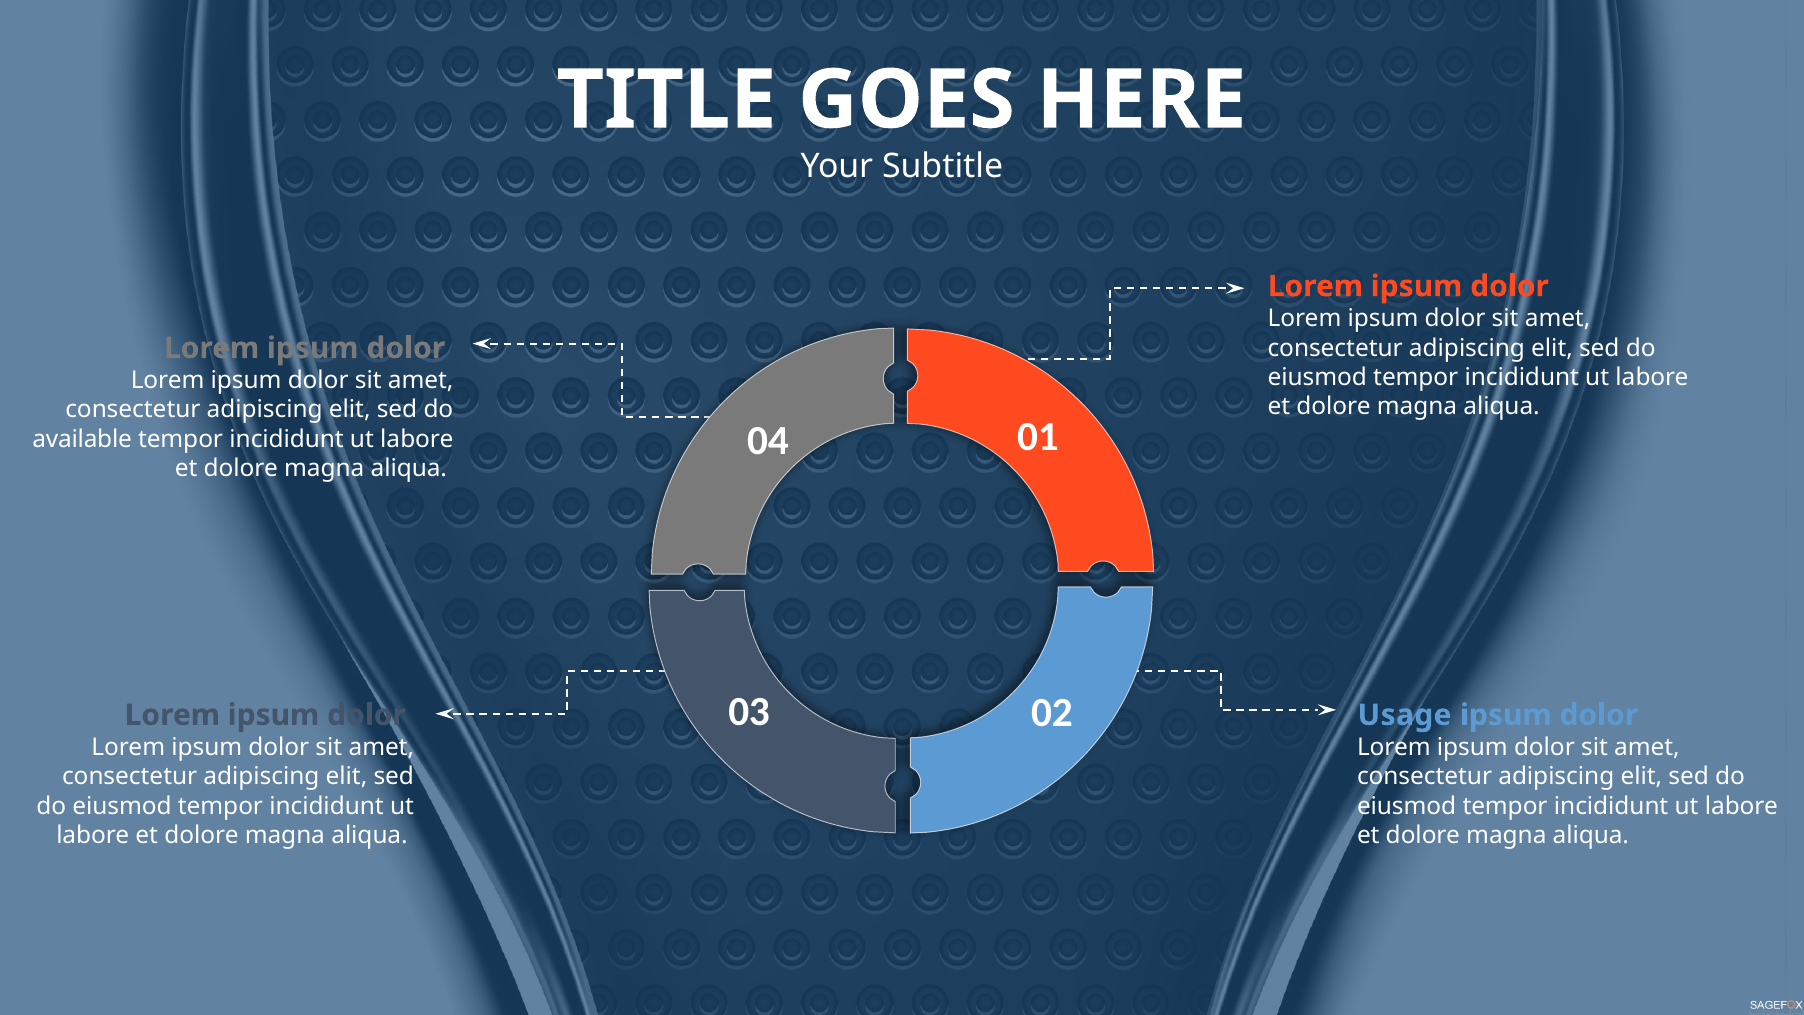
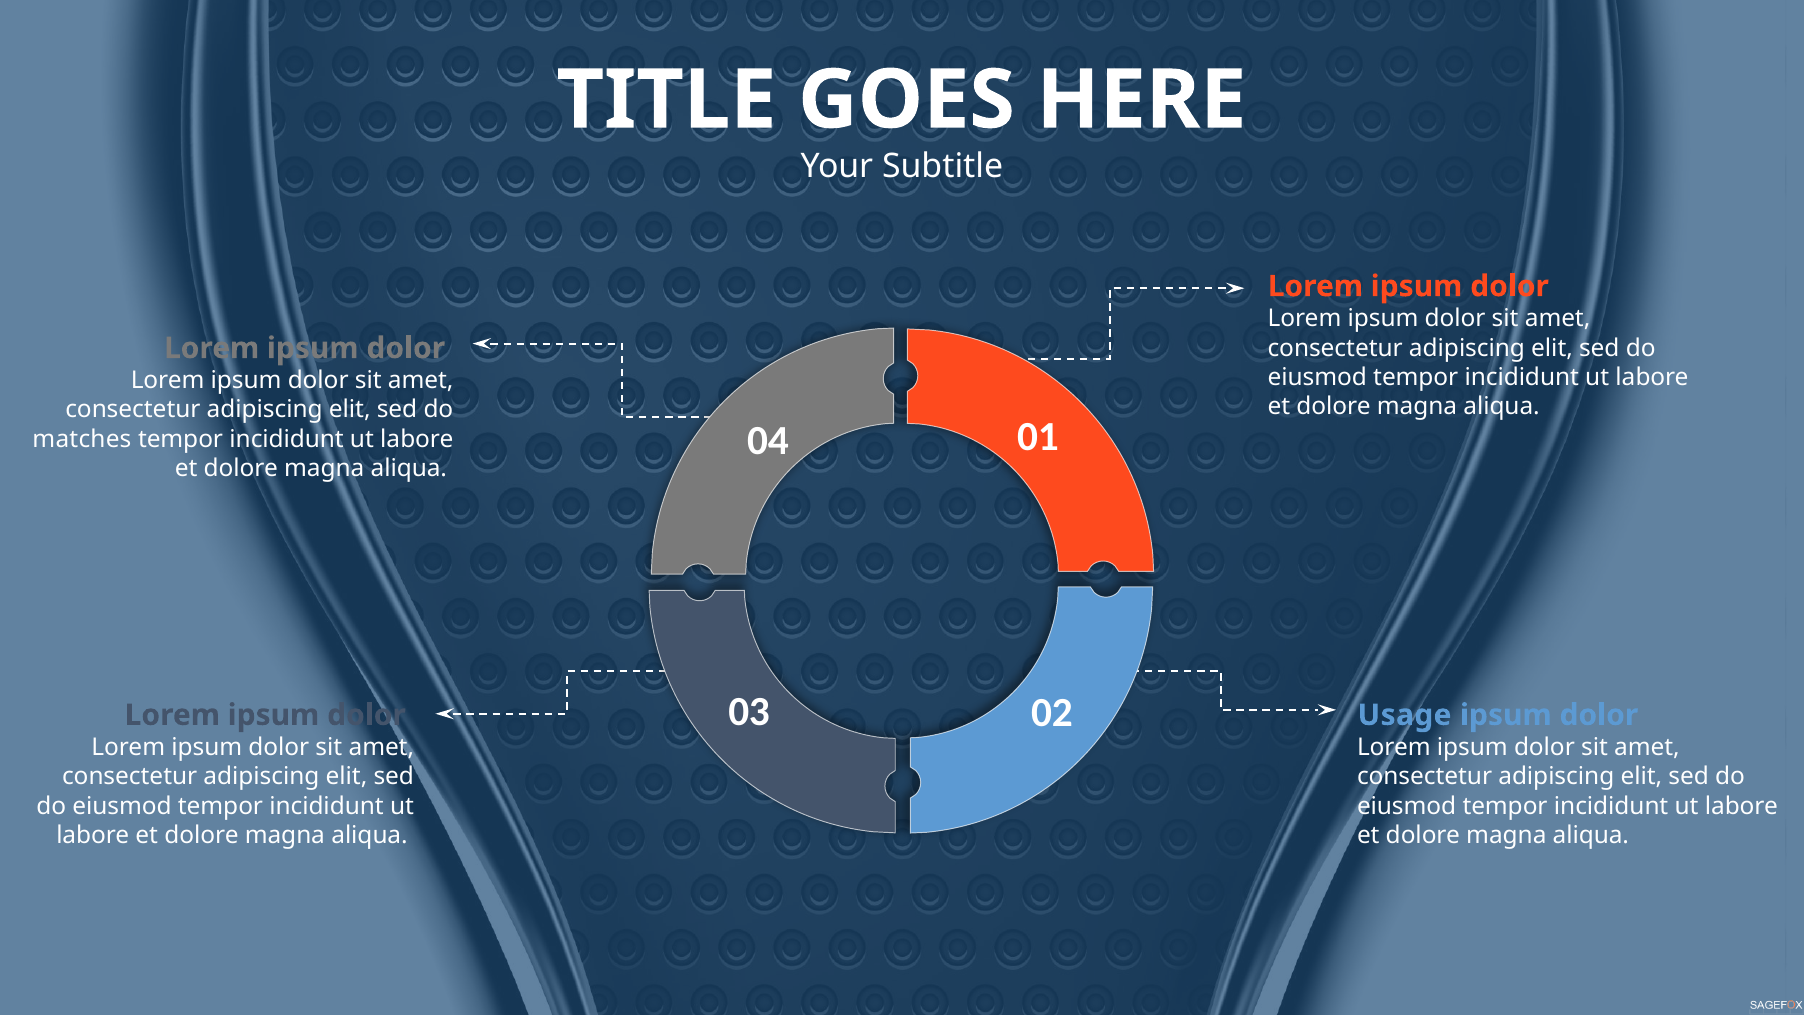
available: available -> matches (82, 439)
